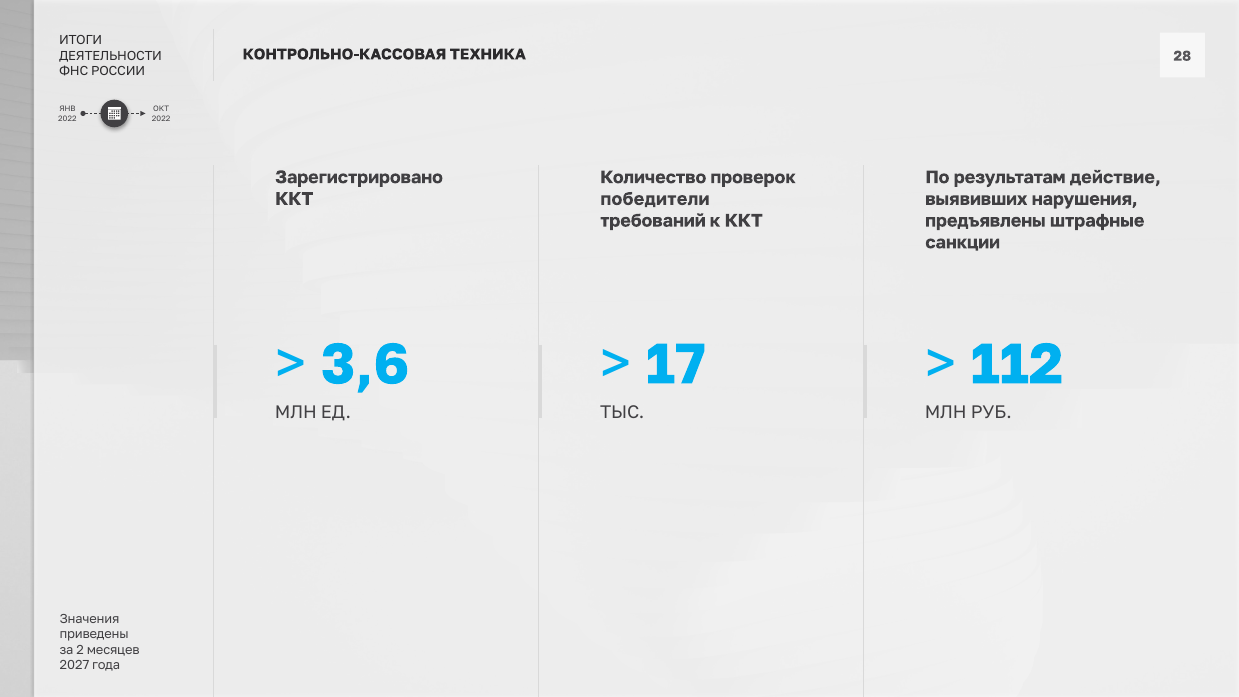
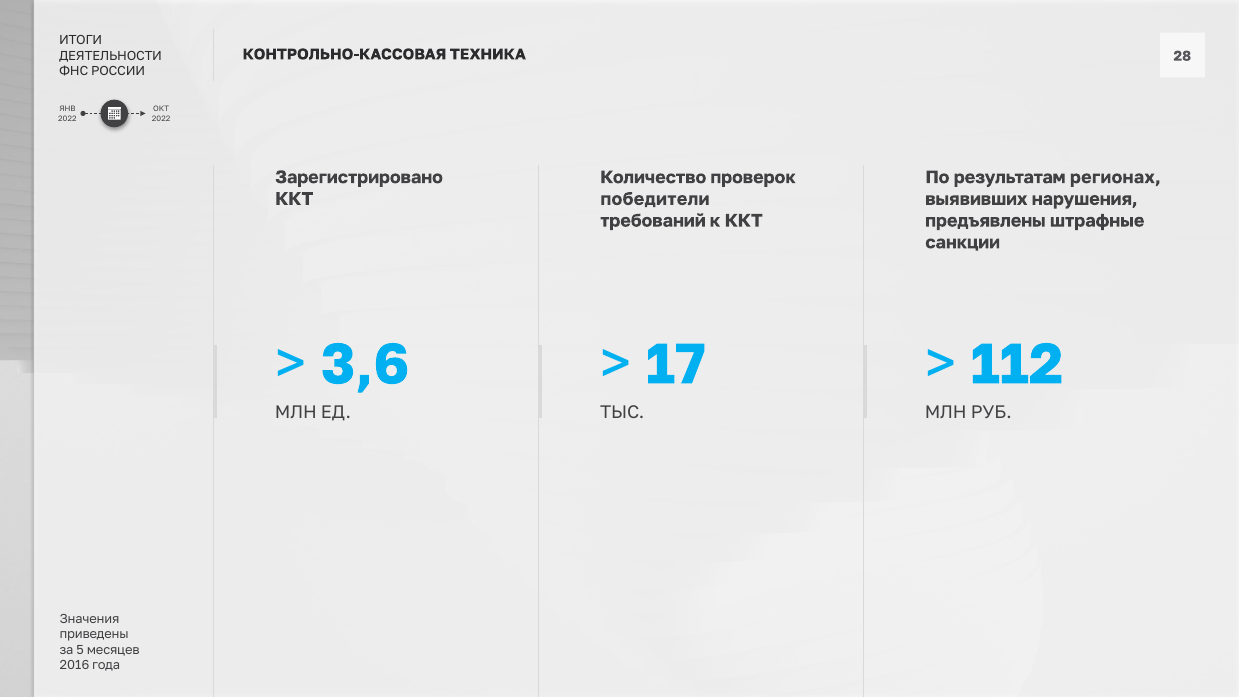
действие: действие -> регионах (1115, 177)
2: 2 -> 5 (80, 650)
2027: 2027 -> 2016 (75, 666)
